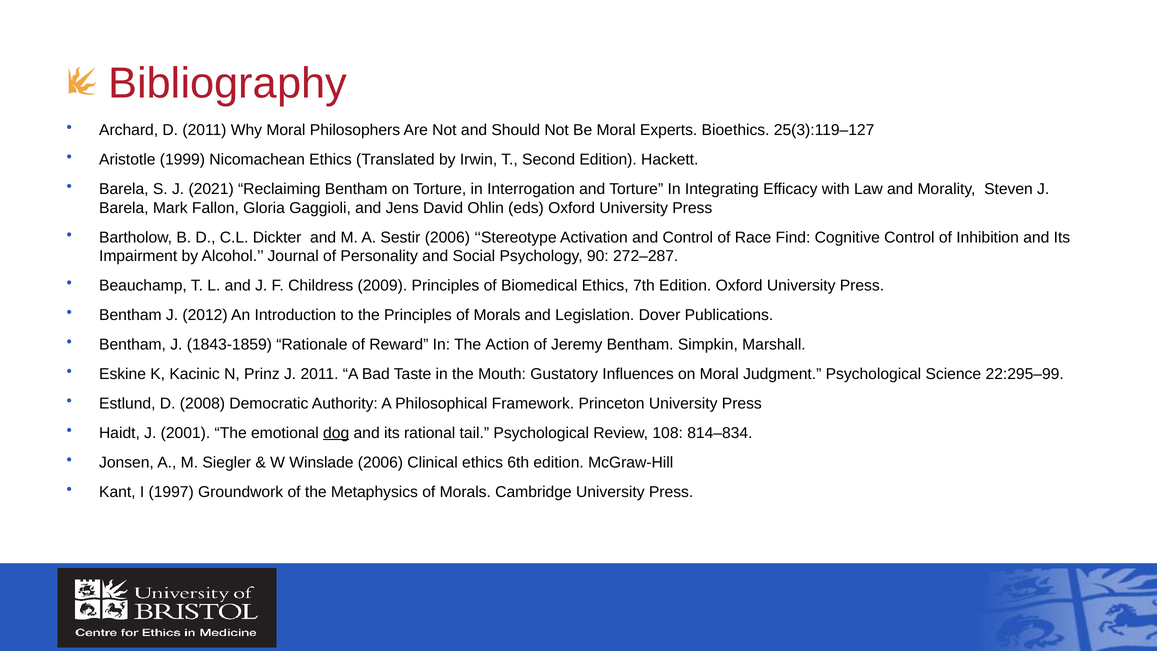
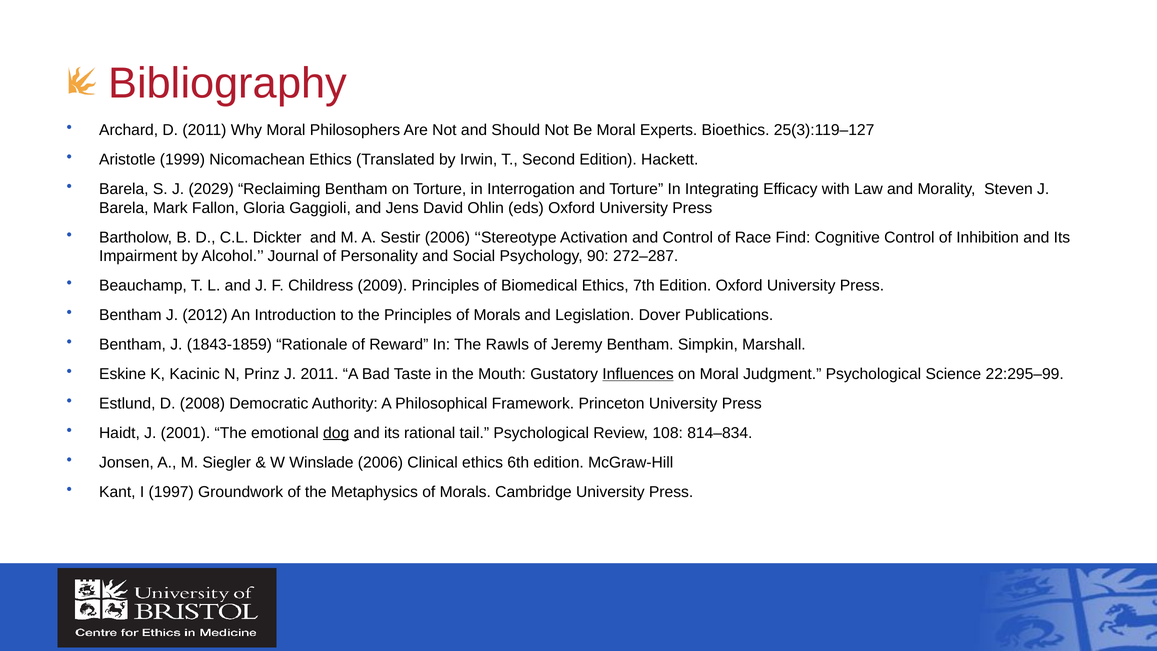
2021: 2021 -> 2029 (211, 189)
Action: Action -> Rawls (507, 344)
Influences underline: none -> present (638, 374)
